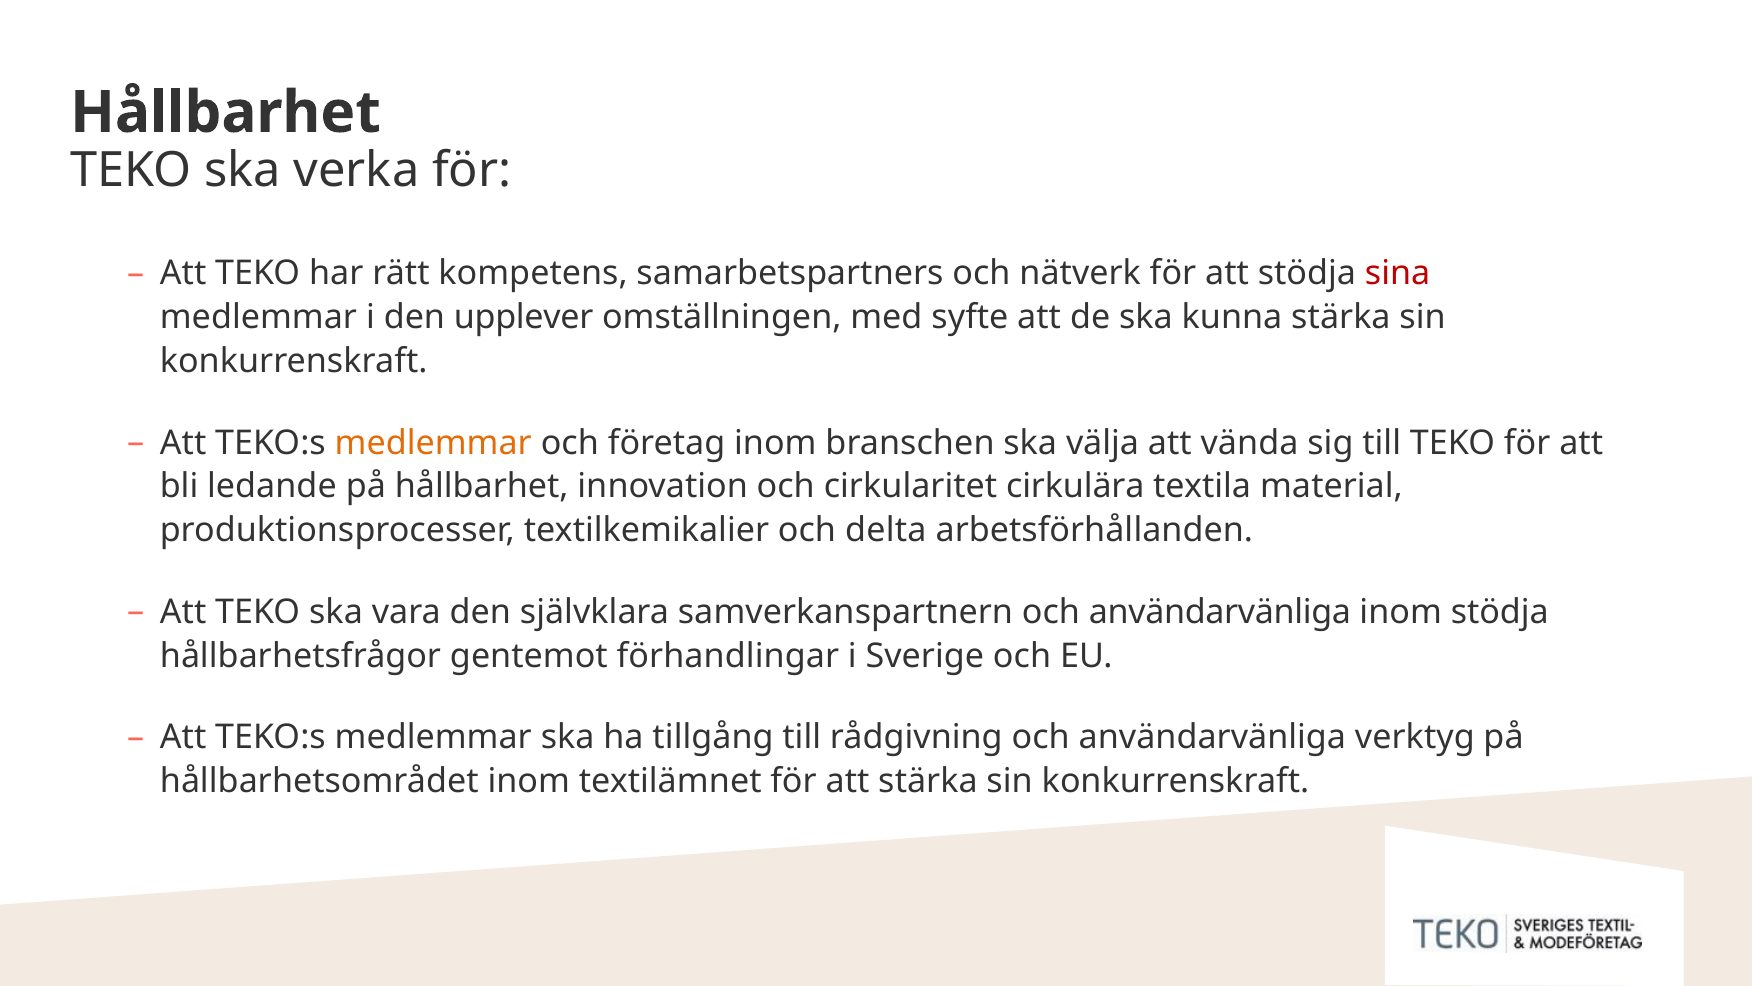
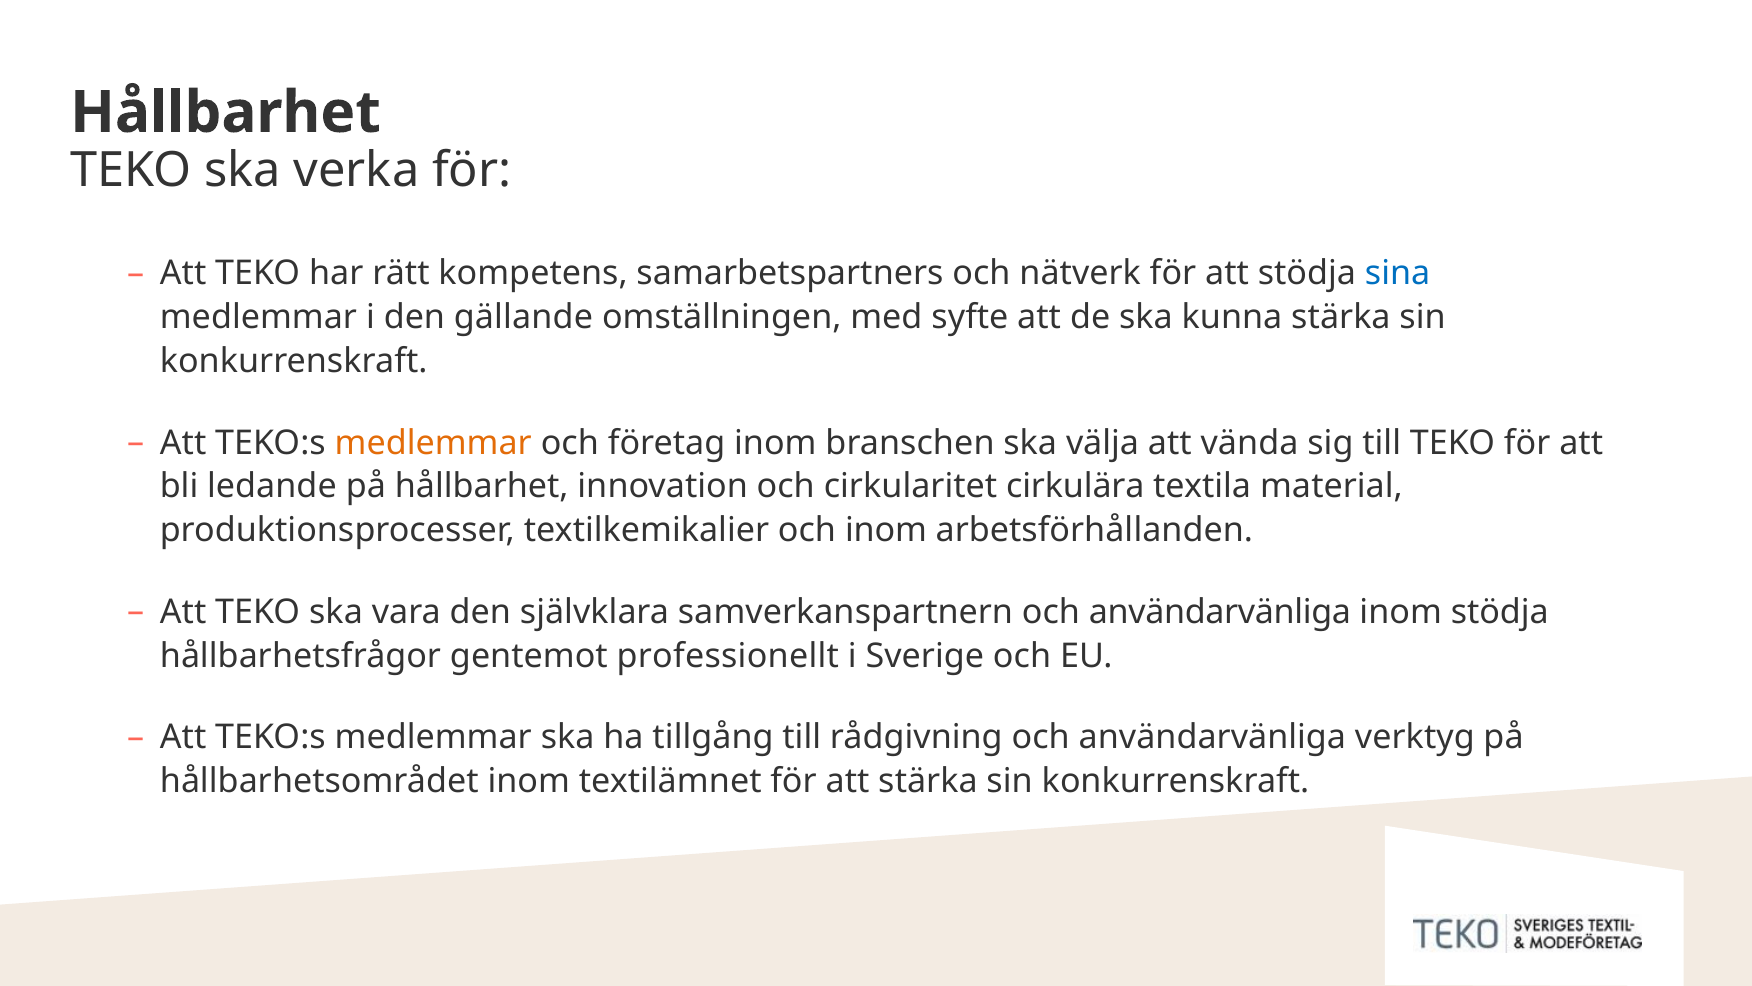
sina colour: red -> blue (1398, 273)
upplever: upplever -> gällande (523, 317)
och delta: delta -> inom (886, 530)
förhandlingar: förhandlingar -> professionellt (728, 656)
